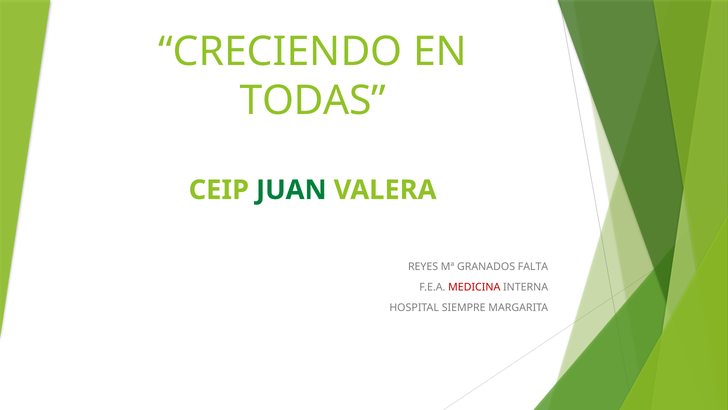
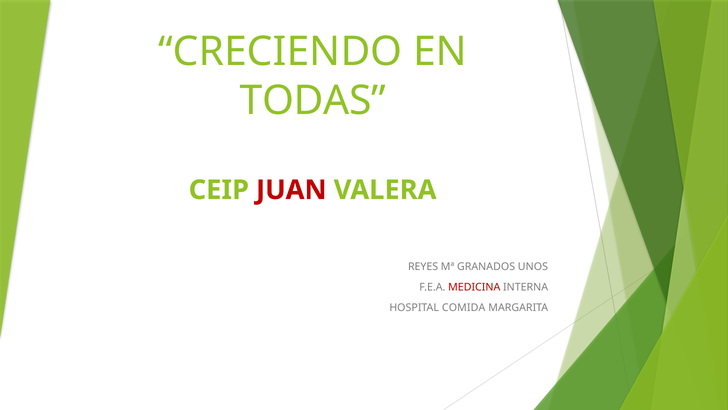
JUAN colour: green -> red (291, 190)
FALTA: FALTA -> UNOS (533, 267)
SIEMPRE: SIEMPRE -> COMIDA (464, 307)
